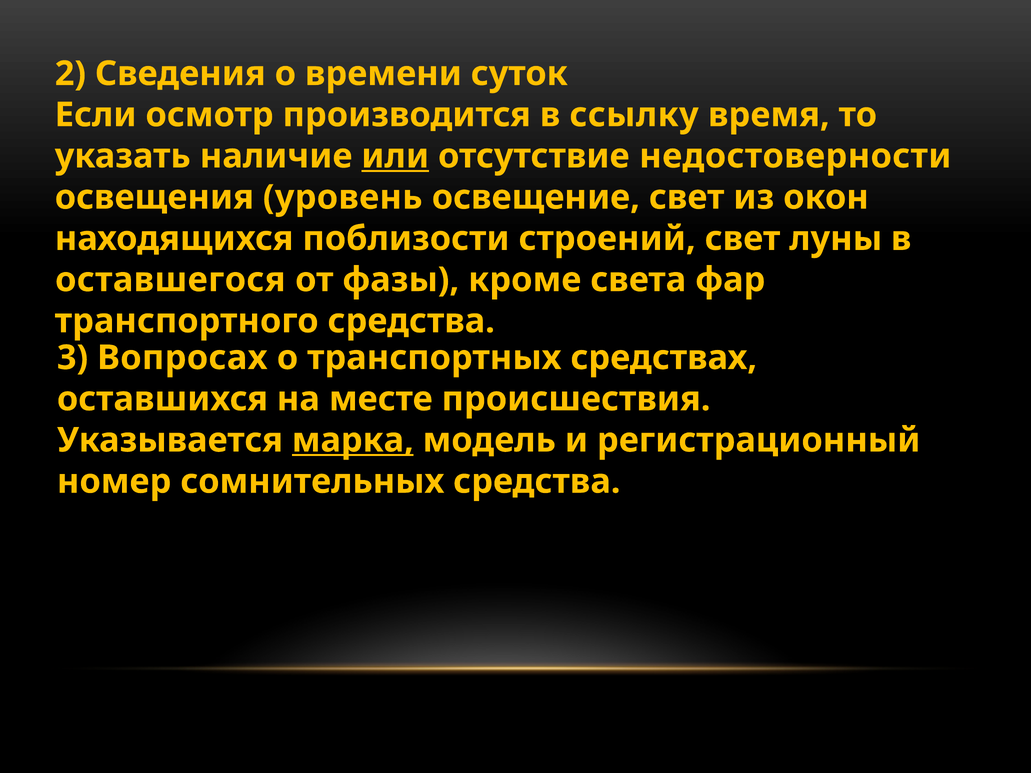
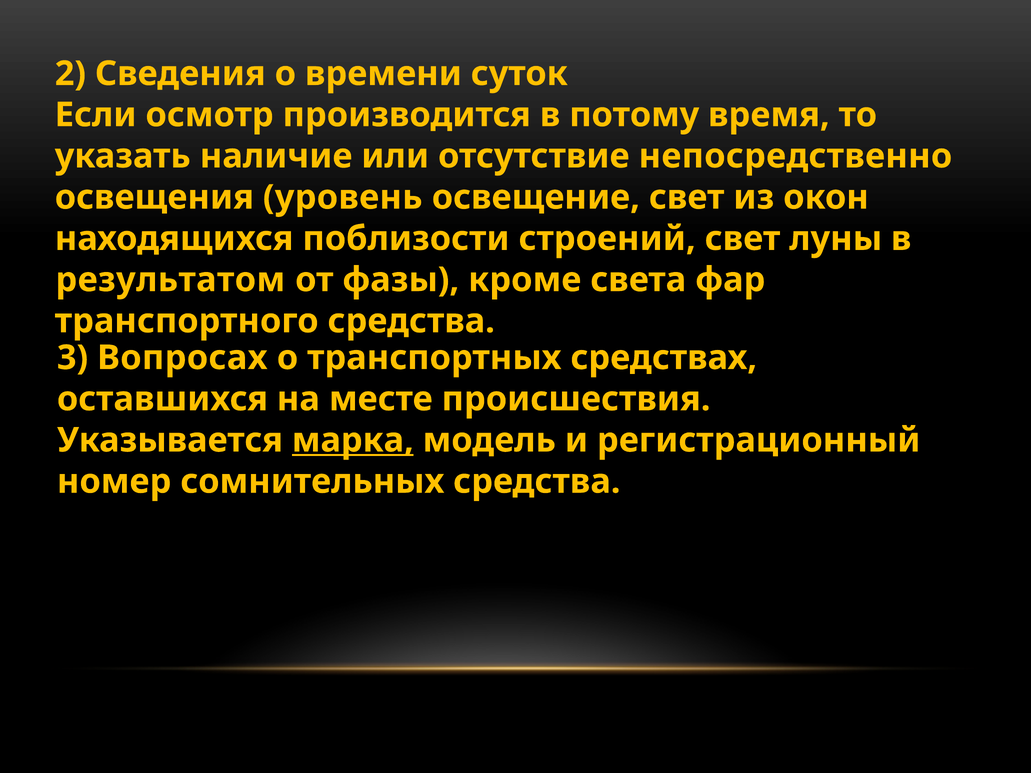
ссылку: ссылку -> потому (634, 115)
или underline: present -> none (395, 156)
недостоверности: недостоверности -> непосредственно (795, 156)
оставшегося: оставшегося -> результатом (170, 280)
